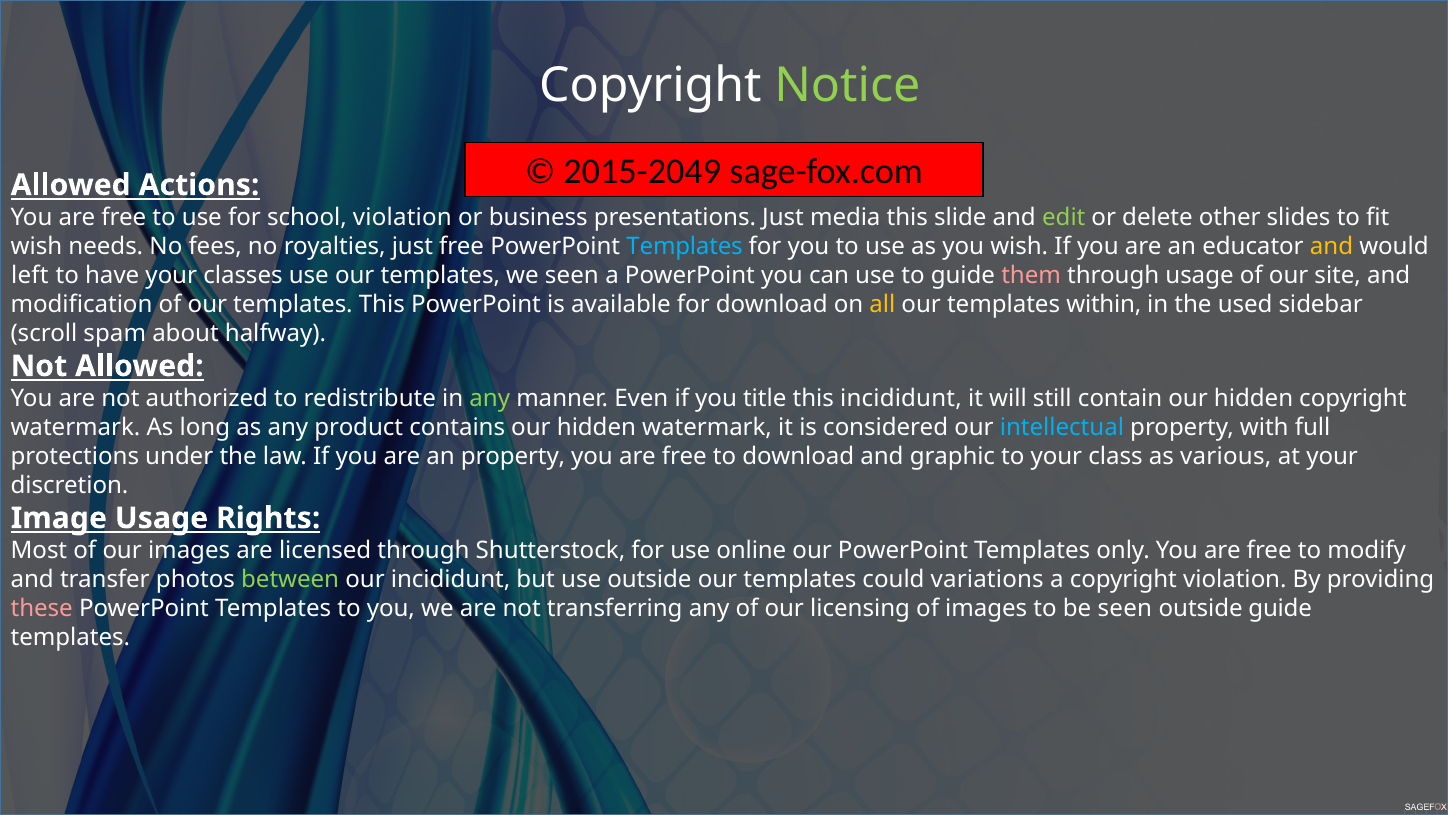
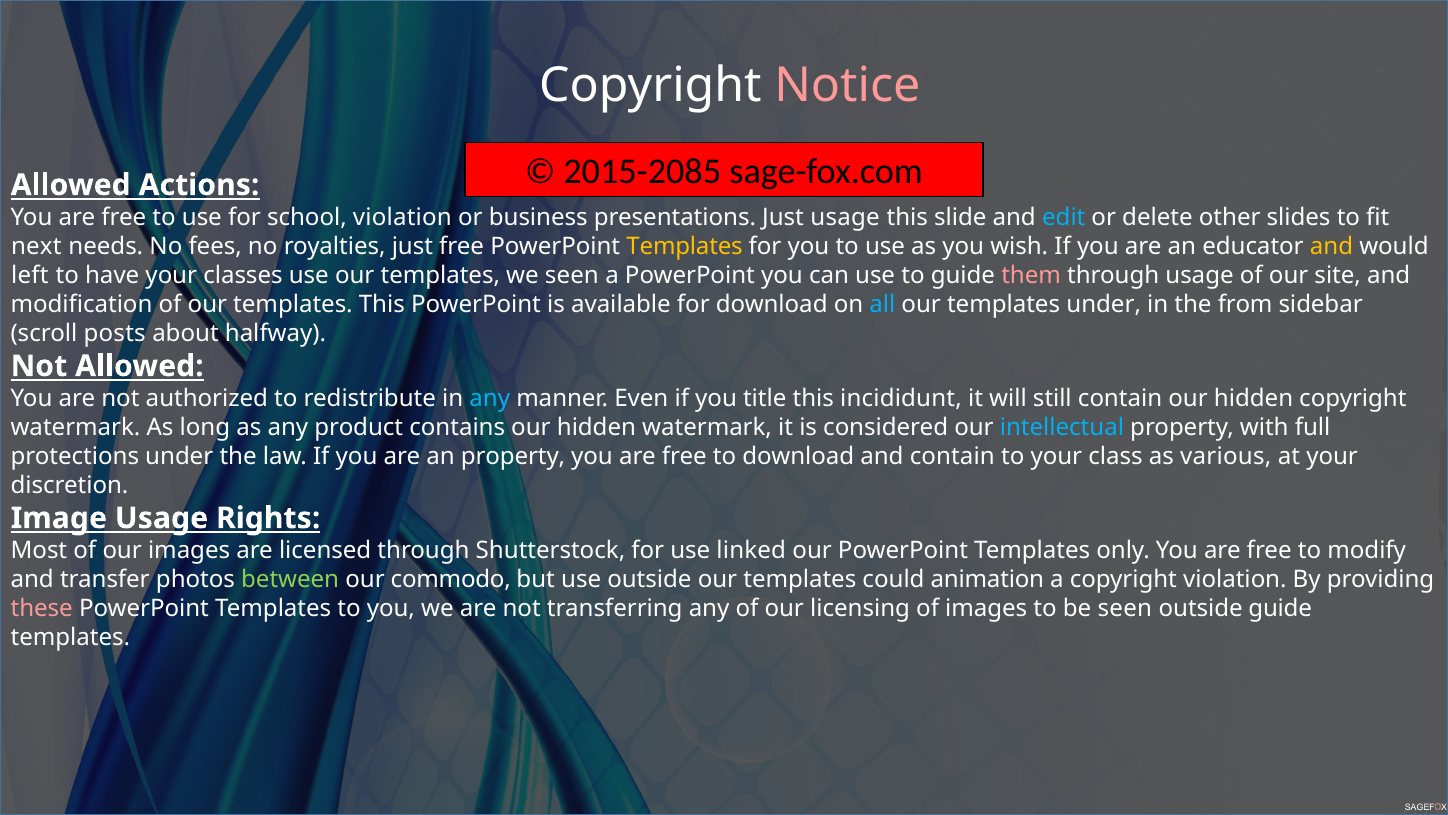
Notice colour: light green -> pink (847, 86)
2015-2049: 2015-2049 -> 2015-2085 (642, 172)
Just media: media -> usage (845, 217)
edit colour: light green -> light blue (1064, 217)
wish: wish -> next (36, 246)
Templates colour: light blue -> yellow (685, 246)
all colour: yellow -> light blue (882, 304)
templates within: within -> under (1104, 304)
used: used -> from (1245, 304)
spam: spam -> posts (115, 333)
any colour: light green -> light blue (490, 398)
and graphic: graphic -> contain (952, 456)
online: online -> linked (751, 550)
our incididunt: incididunt -> commodo (451, 579)
variations: variations -> animation (987, 579)
